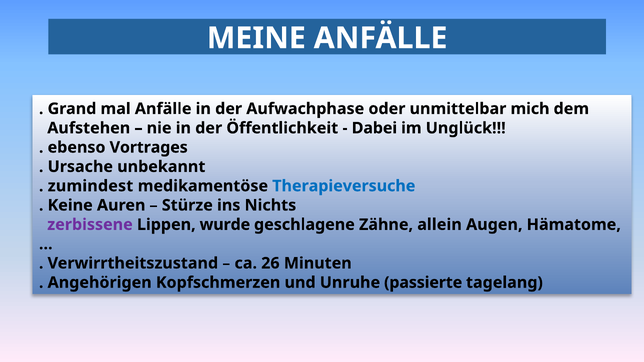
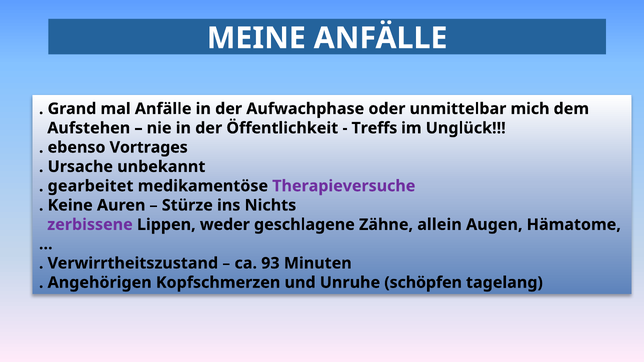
Dabei: Dabei -> Treffs (374, 128)
zumindest: zumindest -> gearbeitet (91, 186)
Therapieversuche colour: blue -> purple (344, 186)
wurde: wurde -> weder (225, 225)
26: 26 -> 93 (270, 263)
passierte: passierte -> schöpfen (423, 283)
